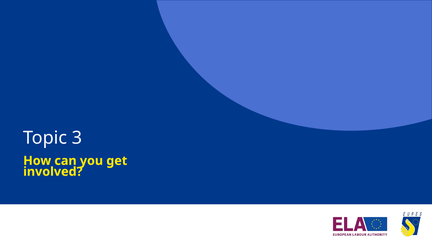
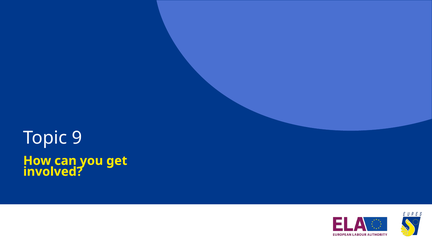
3: 3 -> 9 (77, 138)
